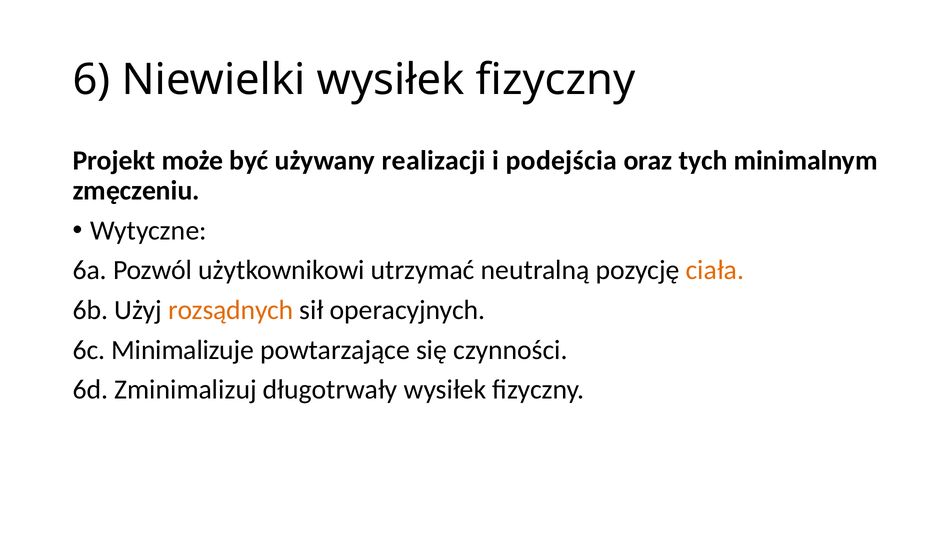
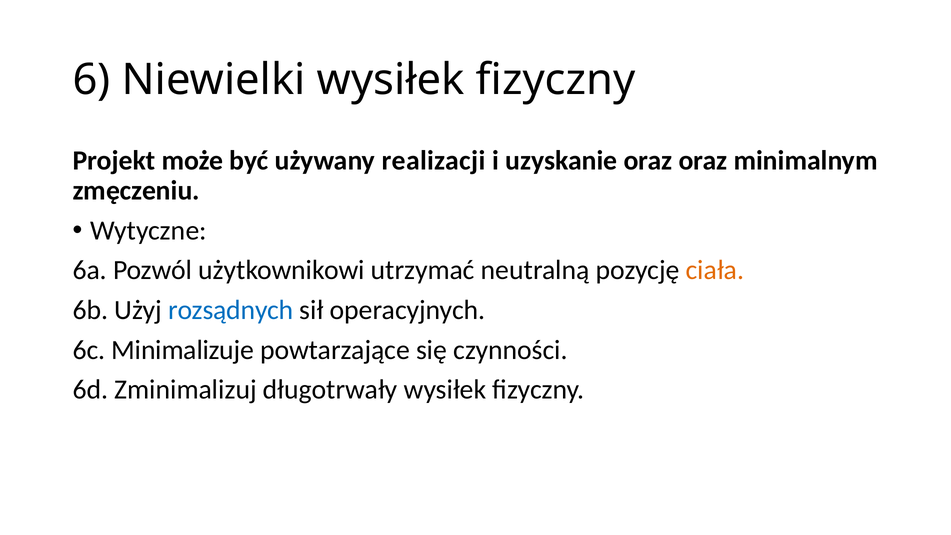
podejścia: podejścia -> uzyskanie (561, 161)
oraz tych: tych -> oraz (703, 161)
rozsądnych colour: orange -> blue (231, 310)
